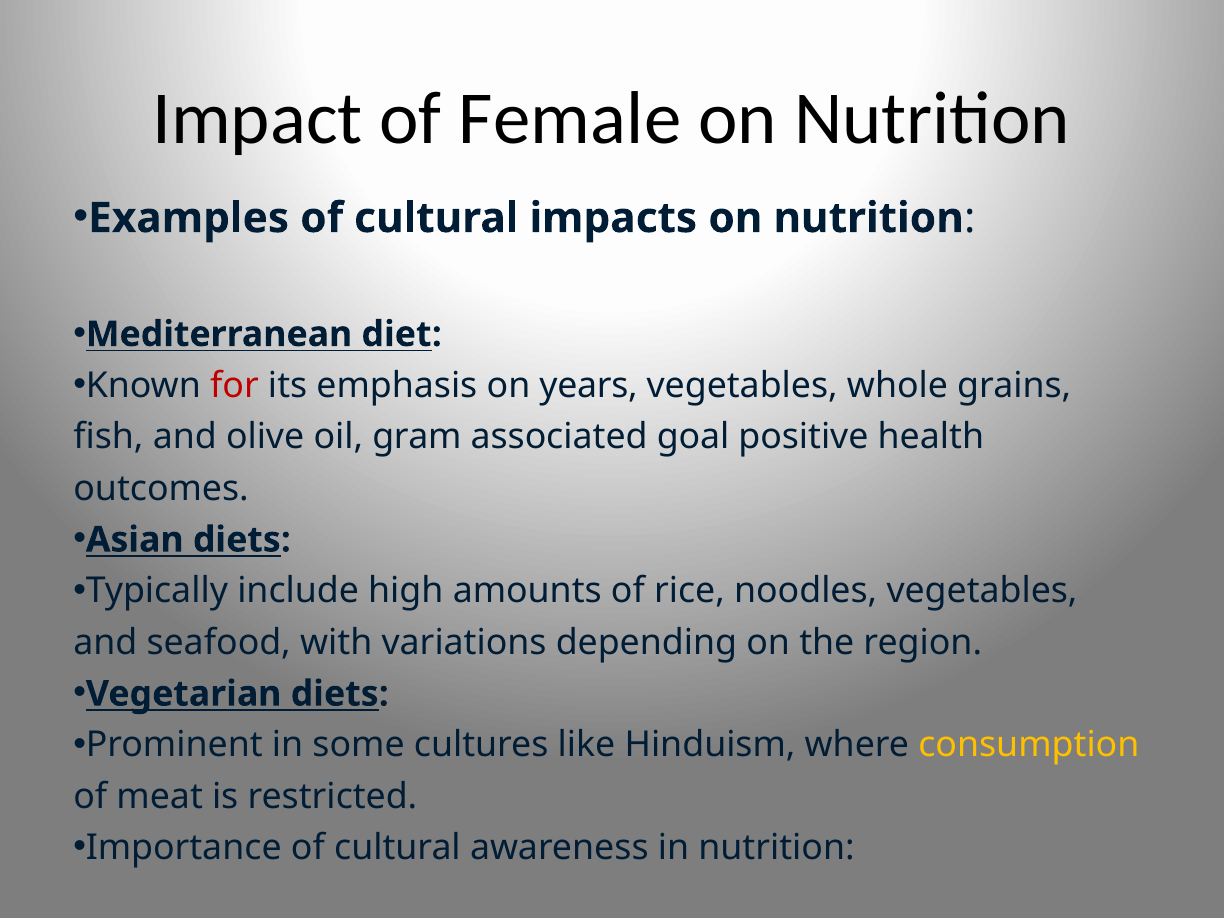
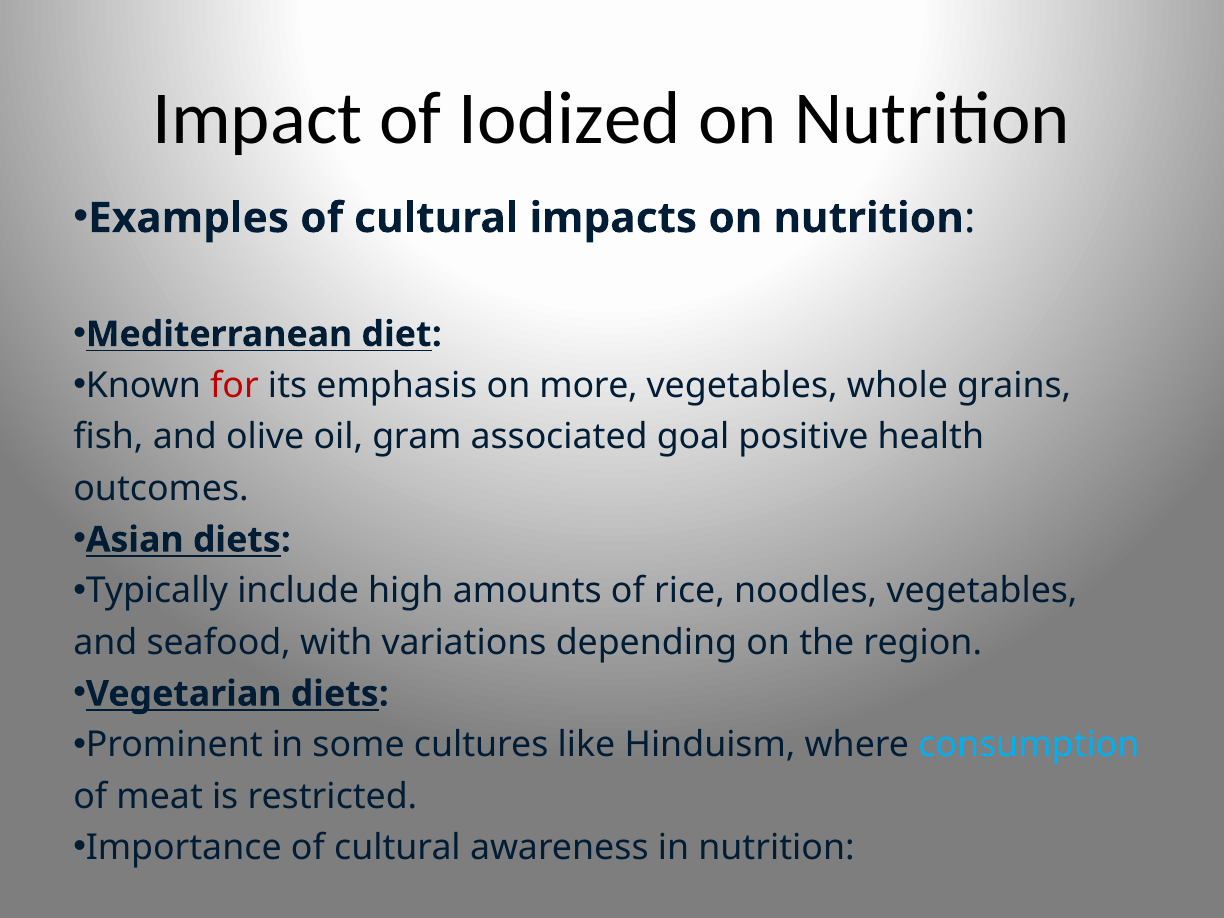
Female: Female -> Iodized (570, 118)
years: years -> more (589, 386)
consumption colour: yellow -> light blue (1029, 745)
